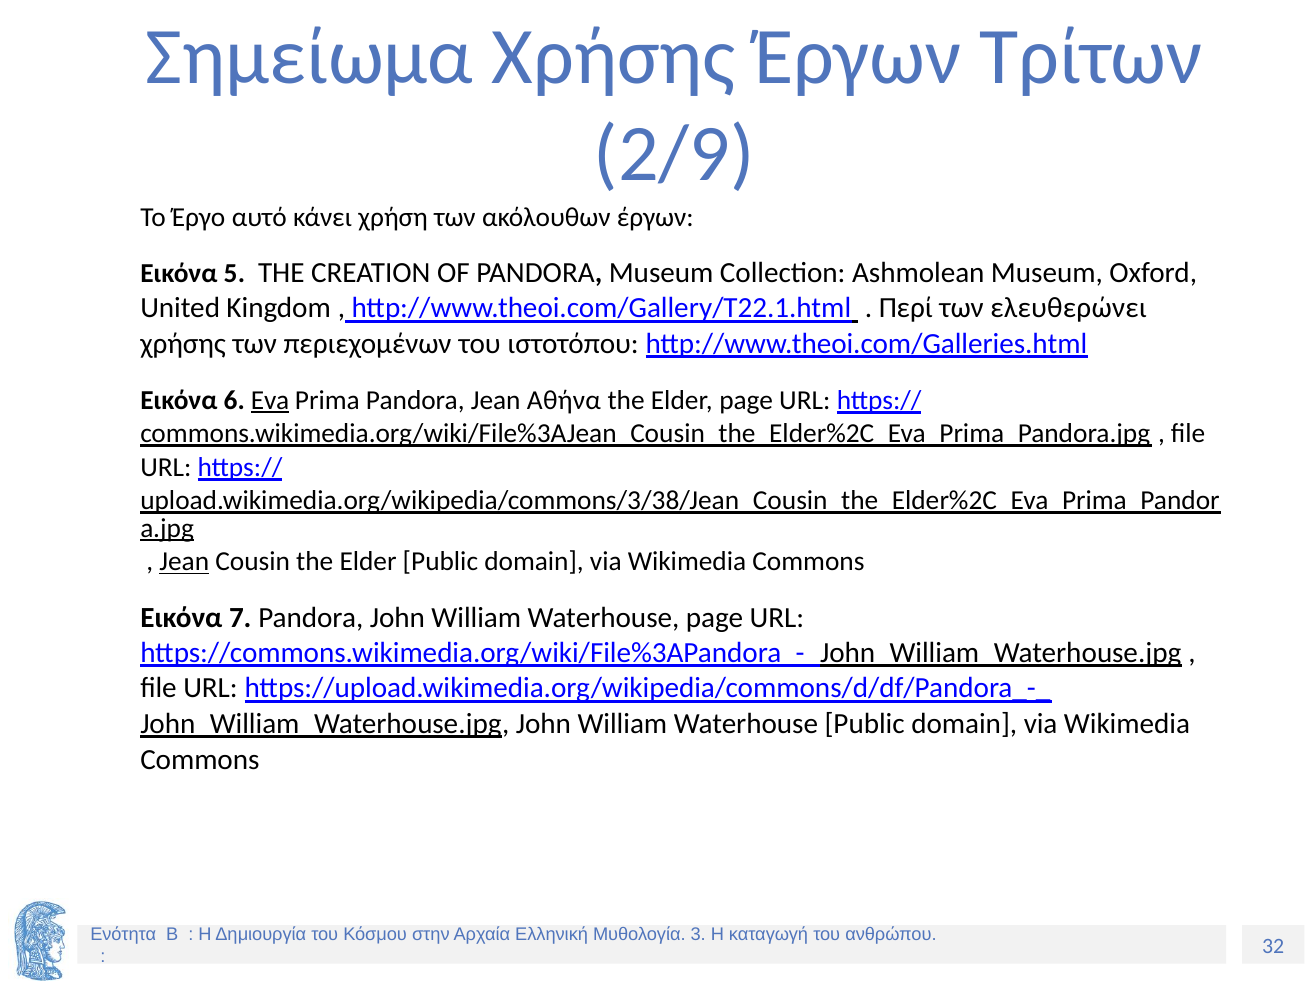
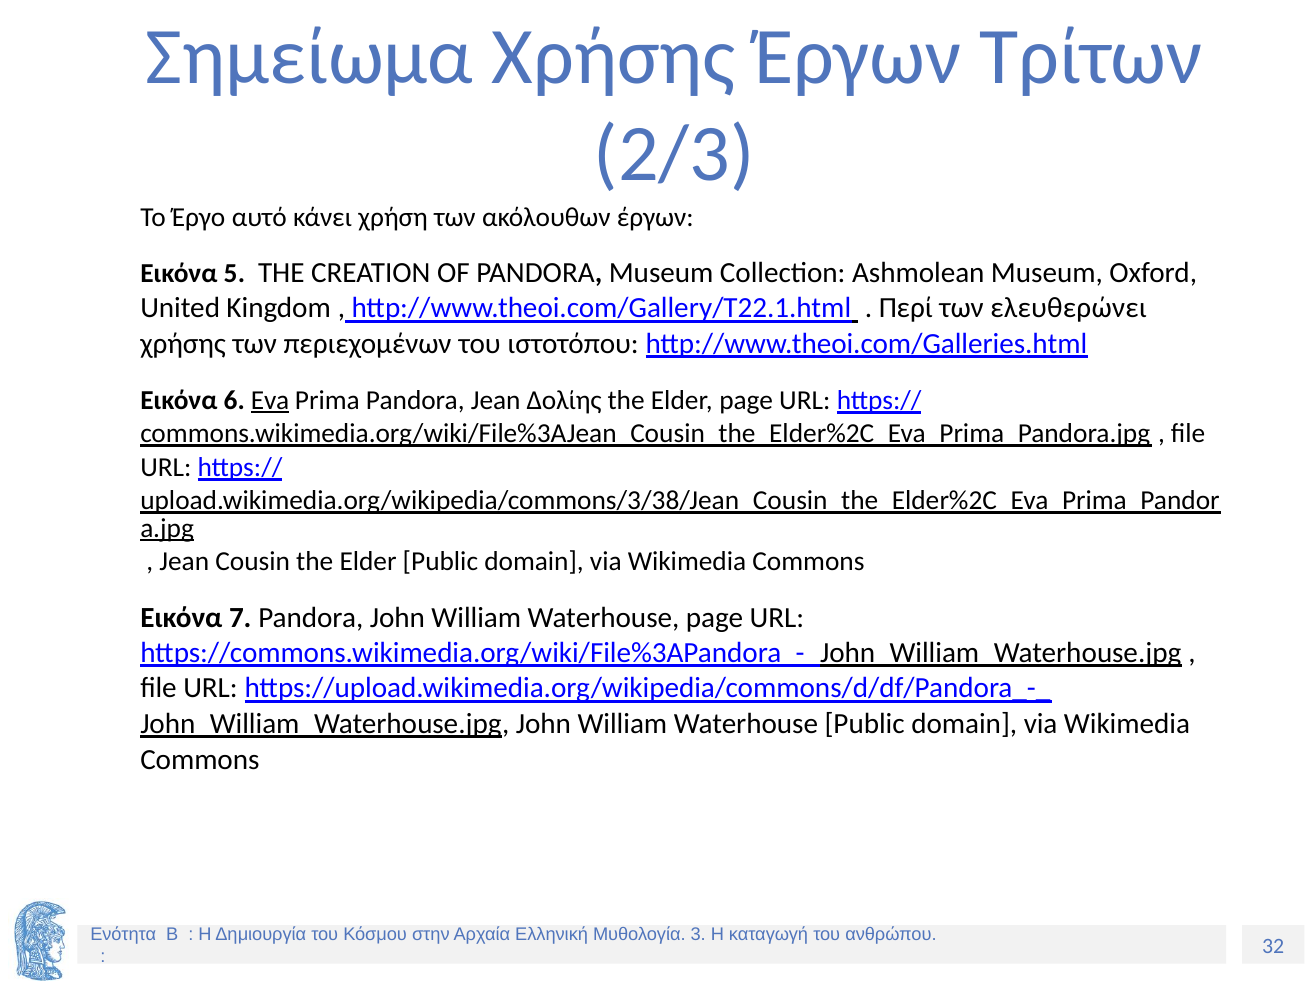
2/9: 2/9 -> 2/3 (674, 154)
Αθήνα: Αθήνα -> Δολίης (564, 401)
Jean underline: present -> none (184, 562)
